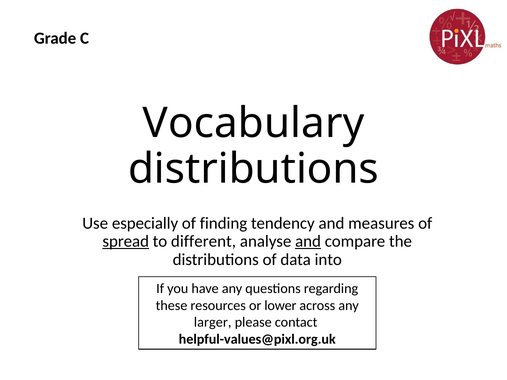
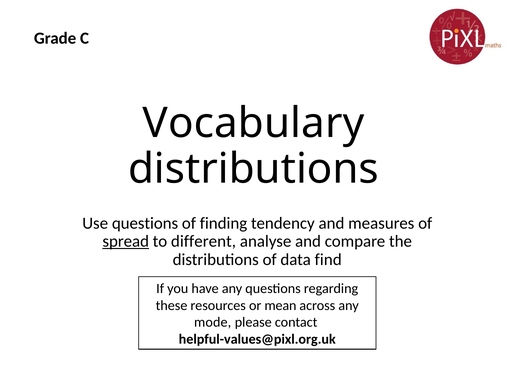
Use especially: especially -> questions (145, 223)
and underline: present -> none (308, 242)
into: into -> find (328, 260)
lower: lower -> mean (280, 306)
larger: larger -> mode (213, 323)
